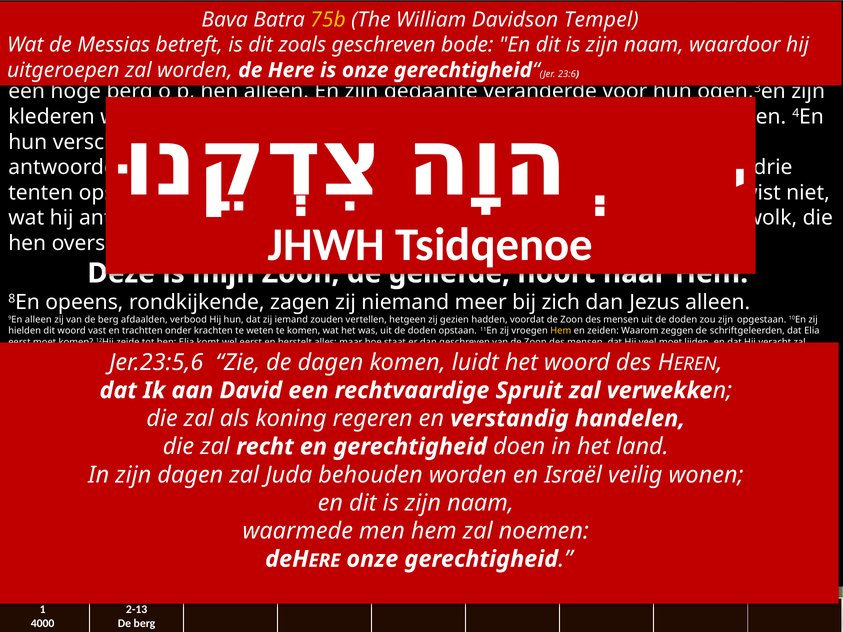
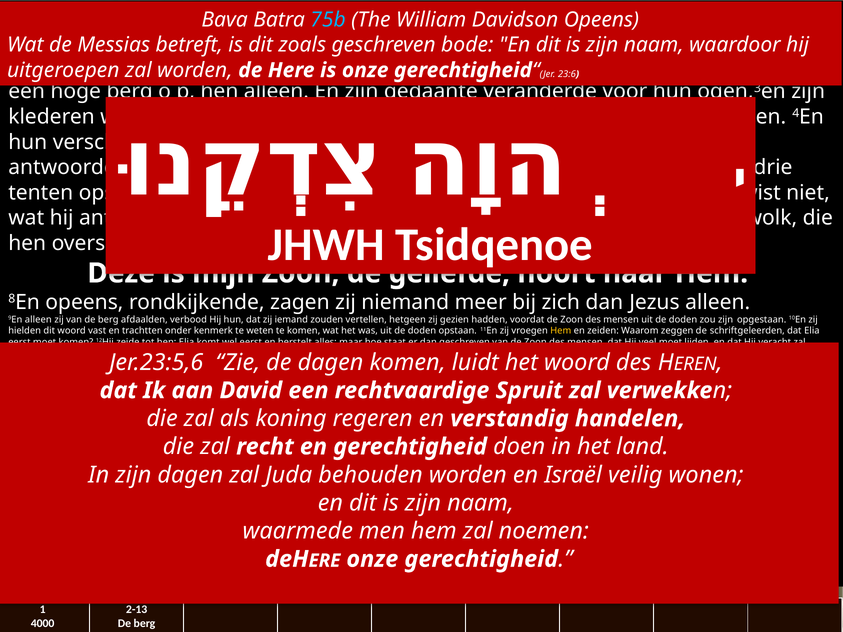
75b colour: yellow -> light blue (328, 20)
Davidson Tempel: Tempel -> Opeens (601, 20)
krachten: krachten -> kenmerk (213, 331)
